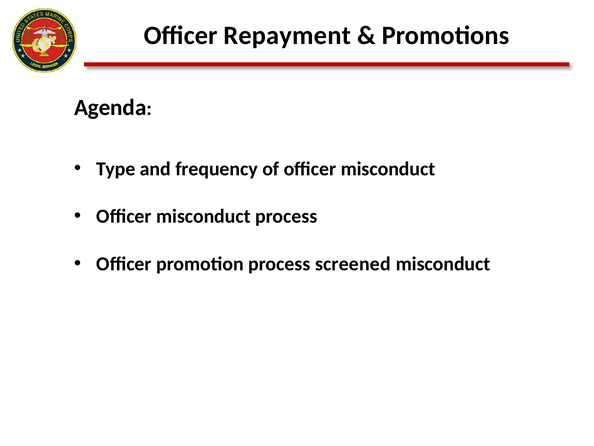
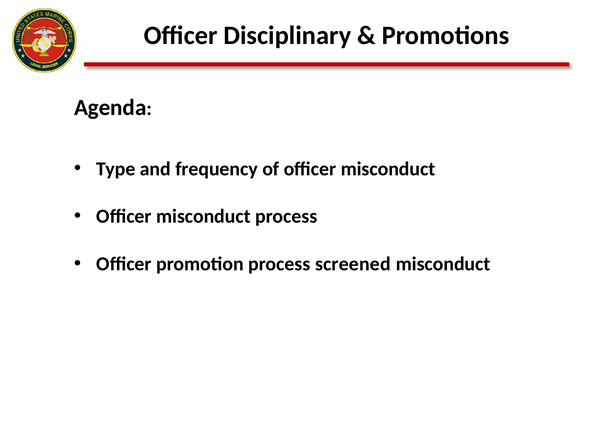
Repayment: Repayment -> Disciplinary (287, 35)
